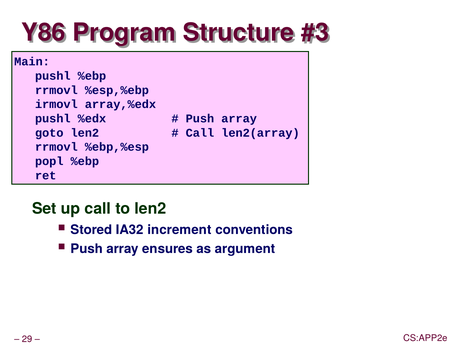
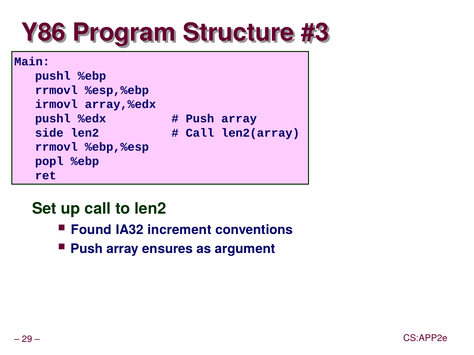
goto: goto -> side (49, 133)
Stored: Stored -> Found (91, 230)
